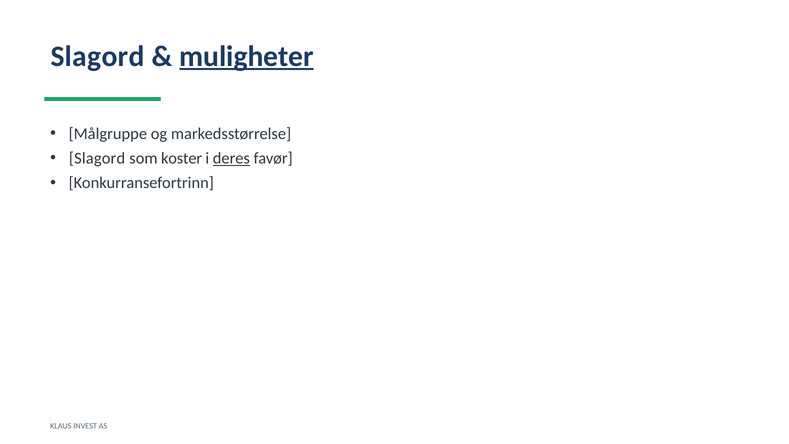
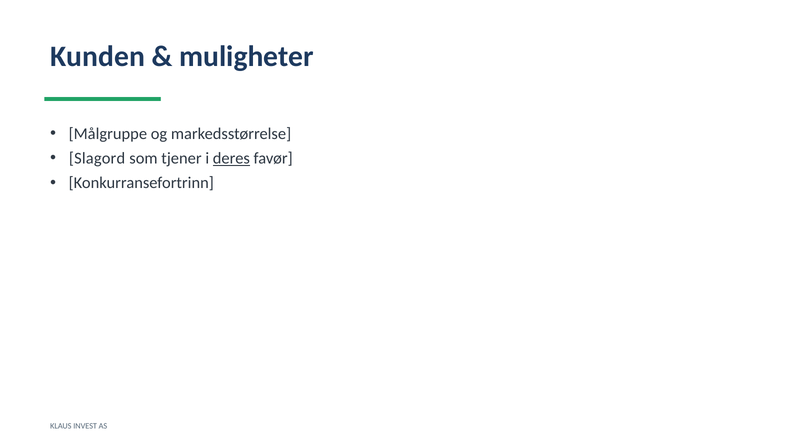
Slagord: Slagord -> Kunden (98, 56)
muligheter underline: present -> none (247, 56)
koster: koster -> tjener (181, 158)
